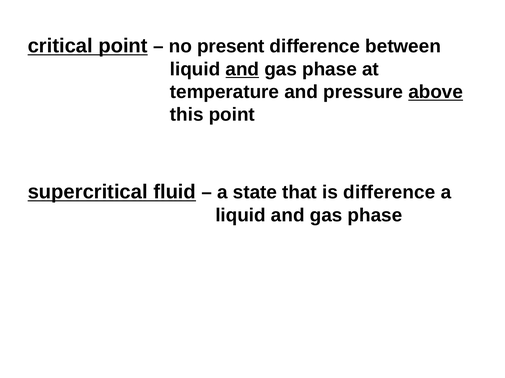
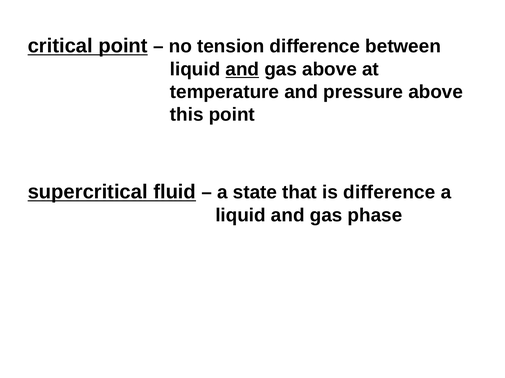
present: present -> tension (231, 46)
phase: phase -> above (330, 69)
above underline: present -> none (436, 92)
